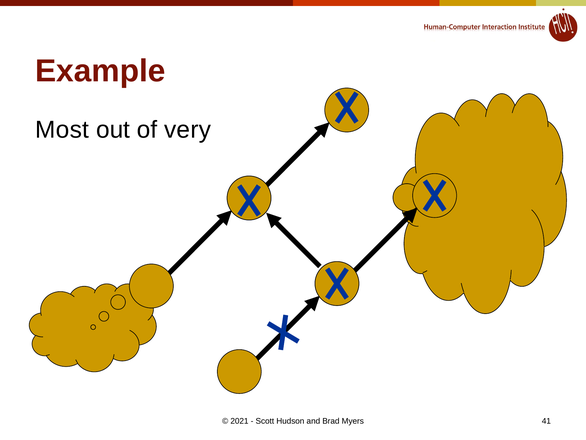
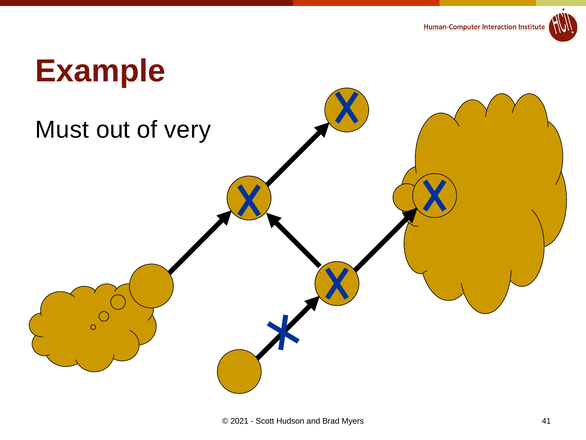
Most: Most -> Must (62, 129)
